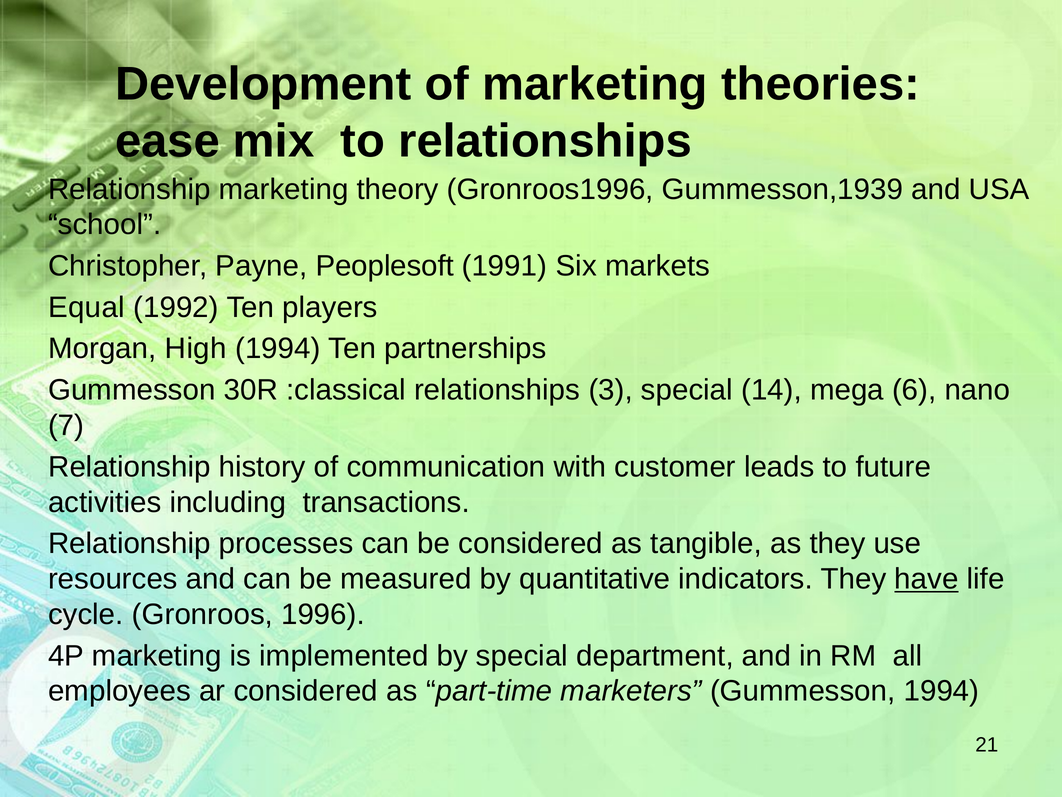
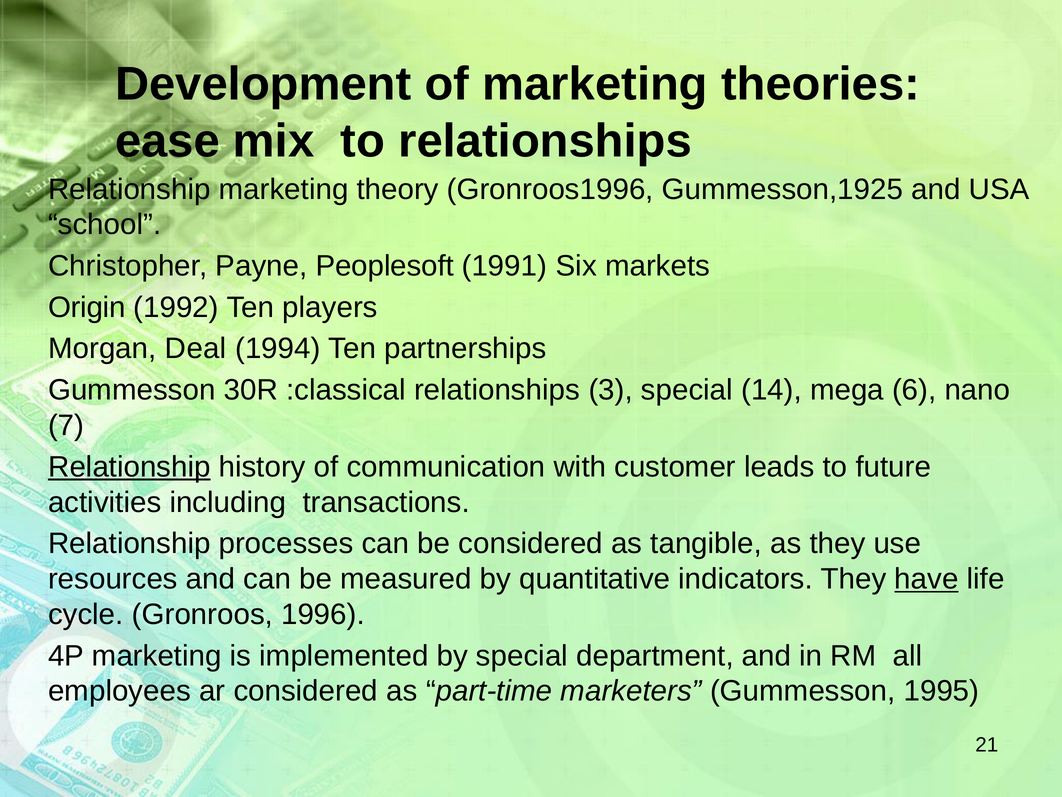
Gummesson,1939: Gummesson,1939 -> Gummesson,1925 (783, 189)
Equal: Equal -> Origin (87, 307)
High: High -> Deal (196, 348)
Relationship underline: none -> present (129, 467)
Gummesson 1994: 1994 -> 1995 (941, 691)
